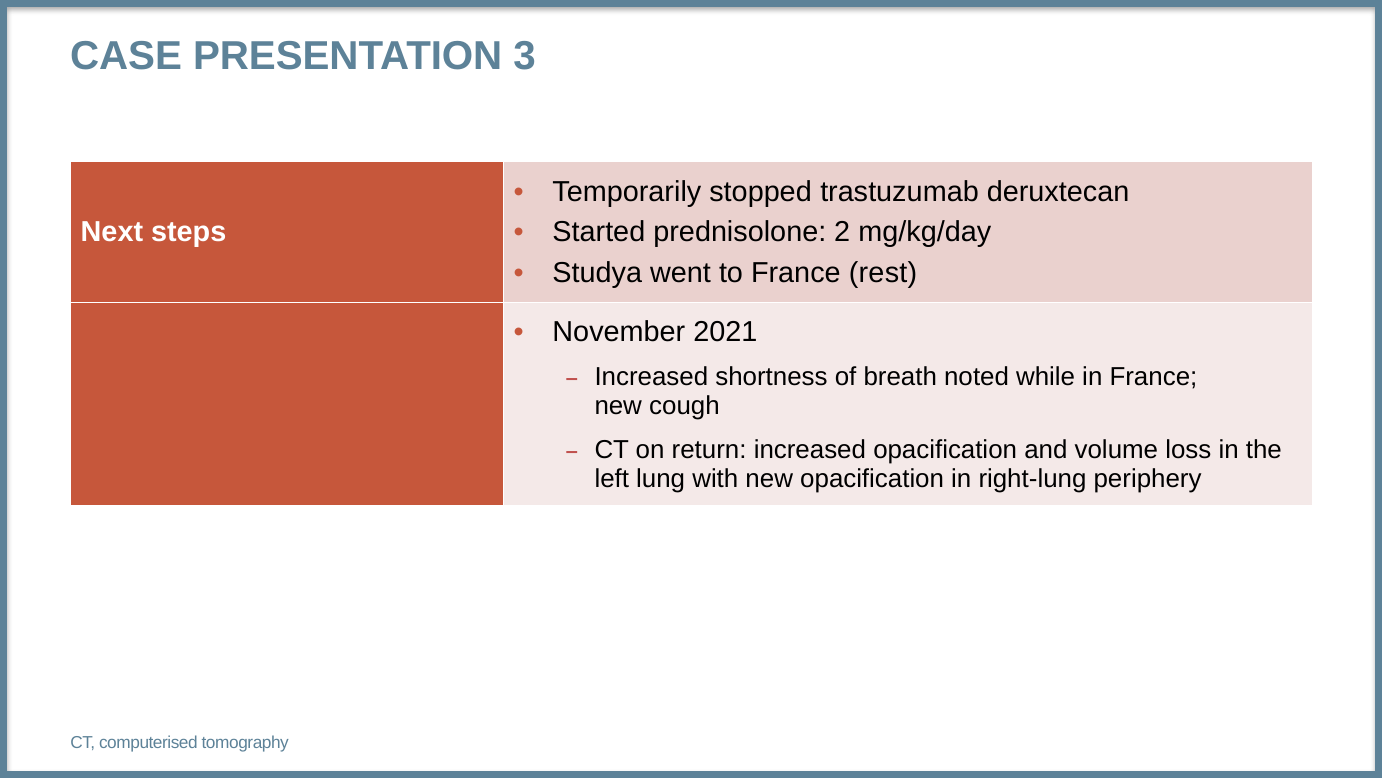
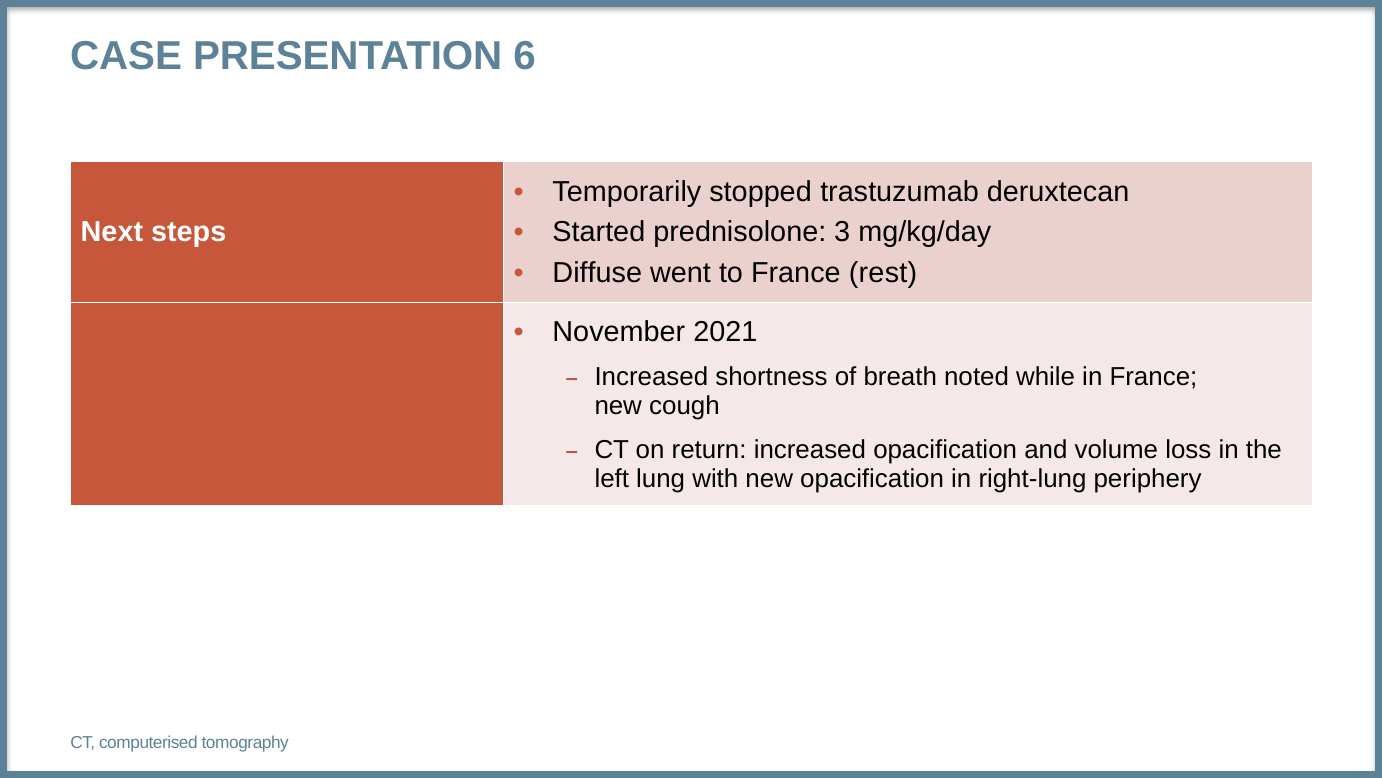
3: 3 -> 6 (525, 56)
2: 2 -> 3 (842, 232)
Studya: Studya -> Diffuse (597, 273)
